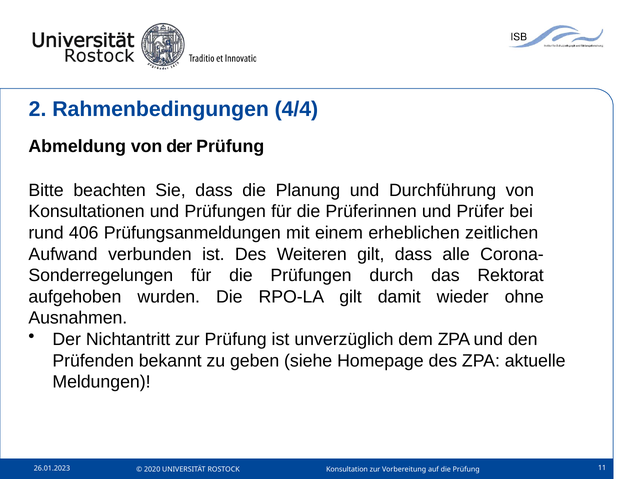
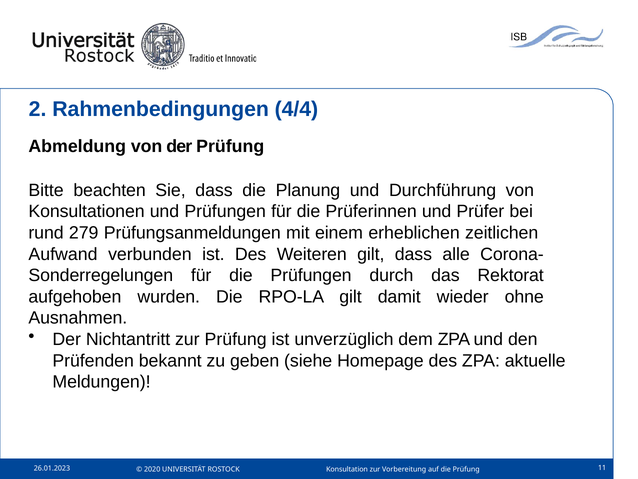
406: 406 -> 279 (84, 233)
